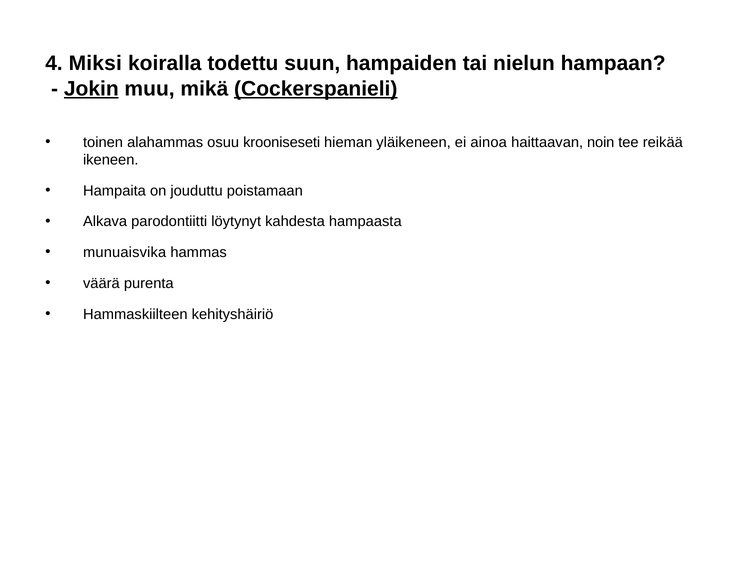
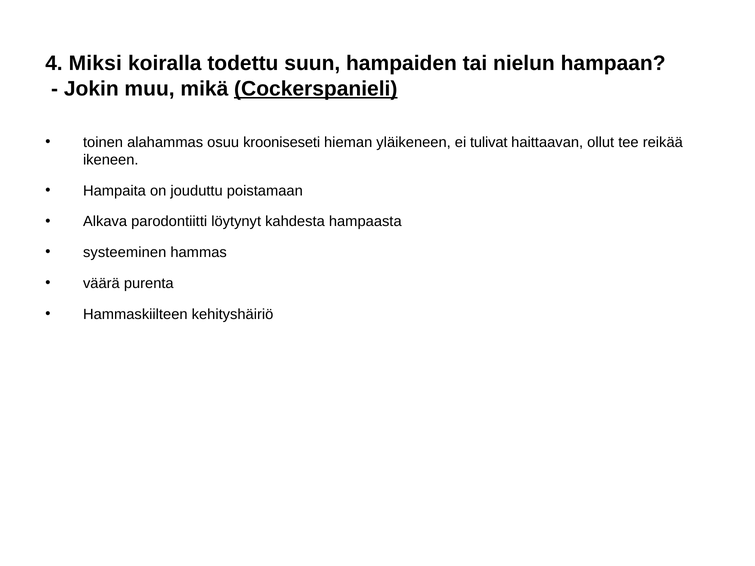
Jokin underline: present -> none (91, 89)
ainoa: ainoa -> tulivat (489, 142)
noin: noin -> ollut (601, 142)
munuaisvika: munuaisvika -> systeeminen (125, 253)
